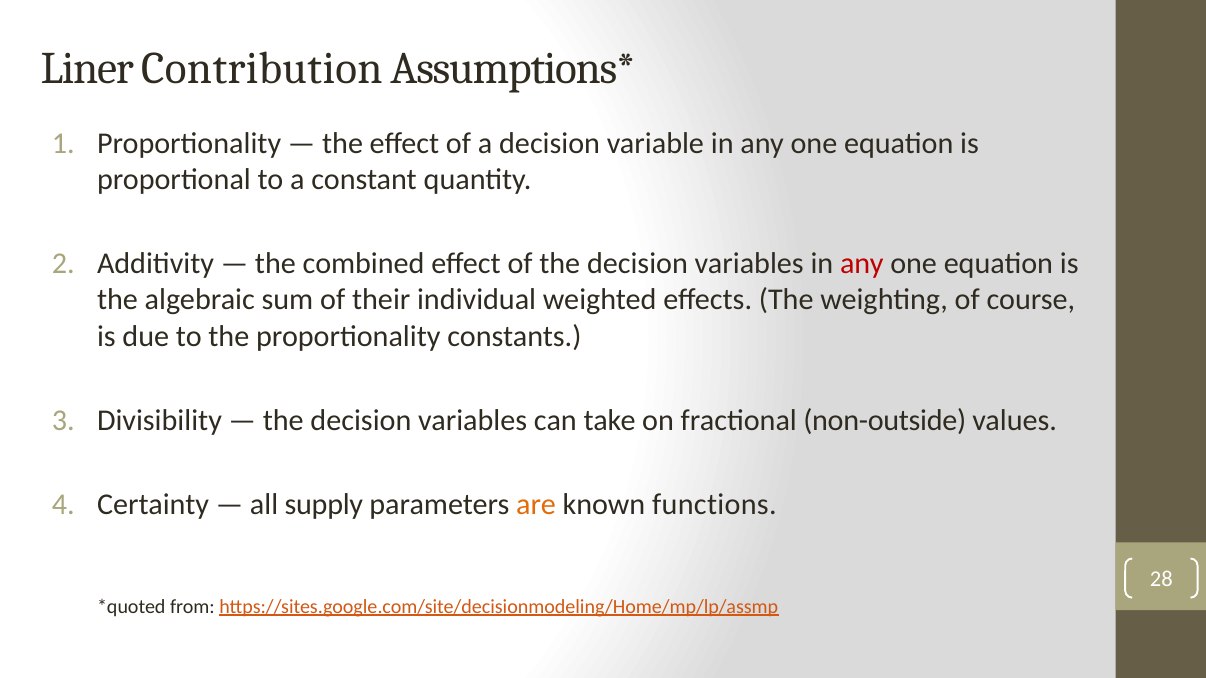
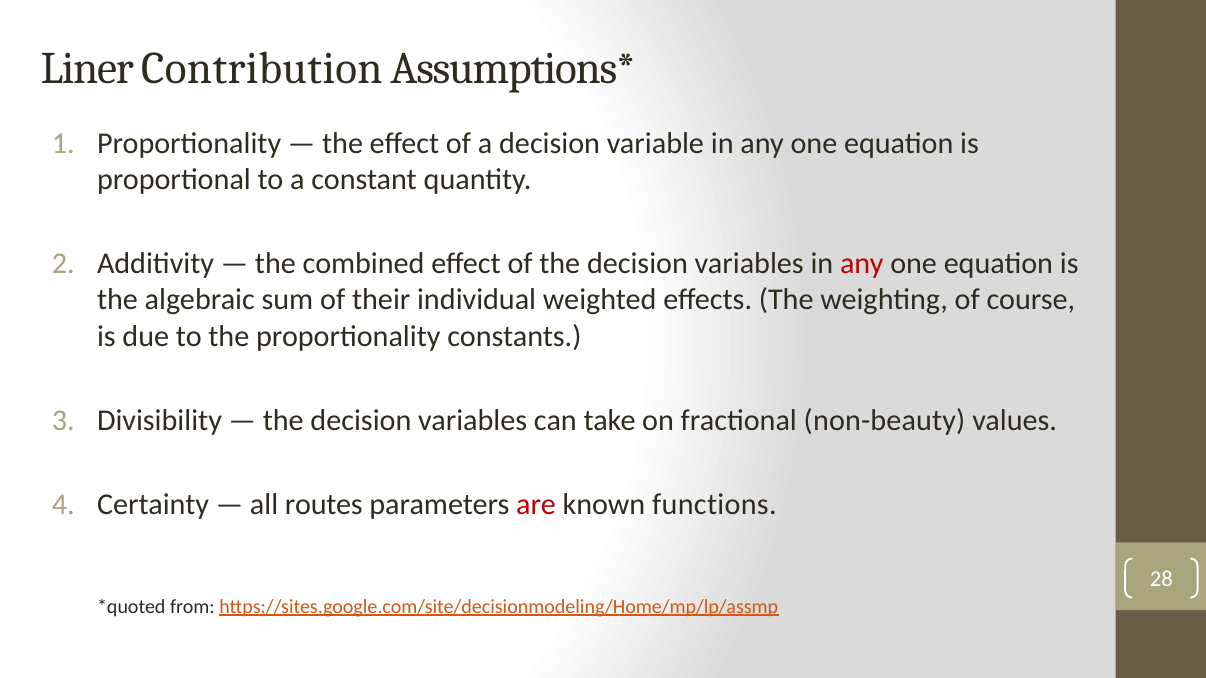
non-outside: non-outside -> non-beauty (885, 421)
supply: supply -> routes (324, 505)
are colour: orange -> red (536, 505)
